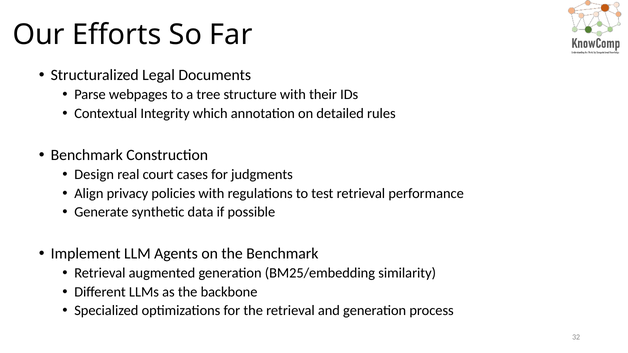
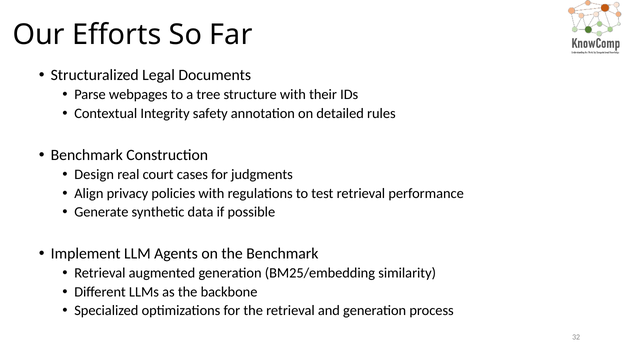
which: which -> safety (210, 114)
